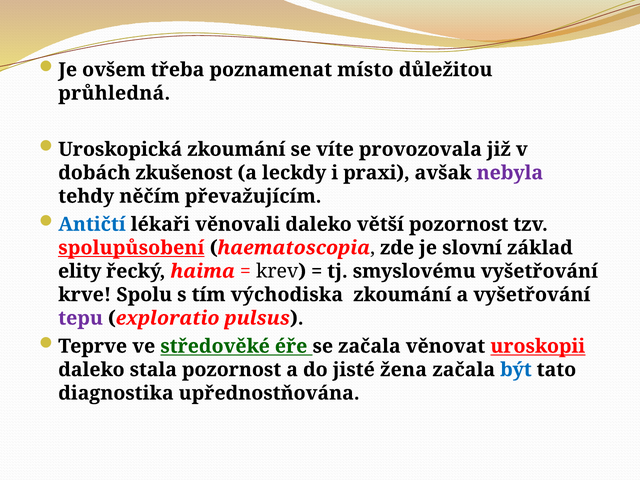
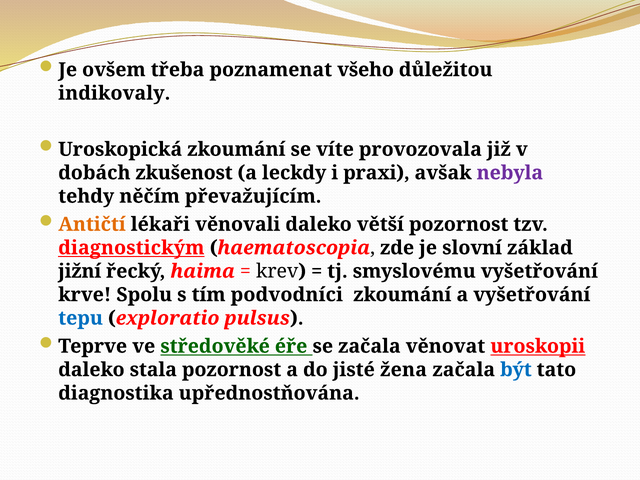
místo: místo -> všeho (366, 70)
průhledná: průhledná -> indikovaly (114, 93)
Antičtí colour: blue -> orange (92, 224)
spolupůsobení: spolupůsobení -> diagnostickým (131, 248)
elity: elity -> jižní (80, 271)
východiska: východiska -> podvodníci (287, 295)
tepu colour: purple -> blue (81, 318)
